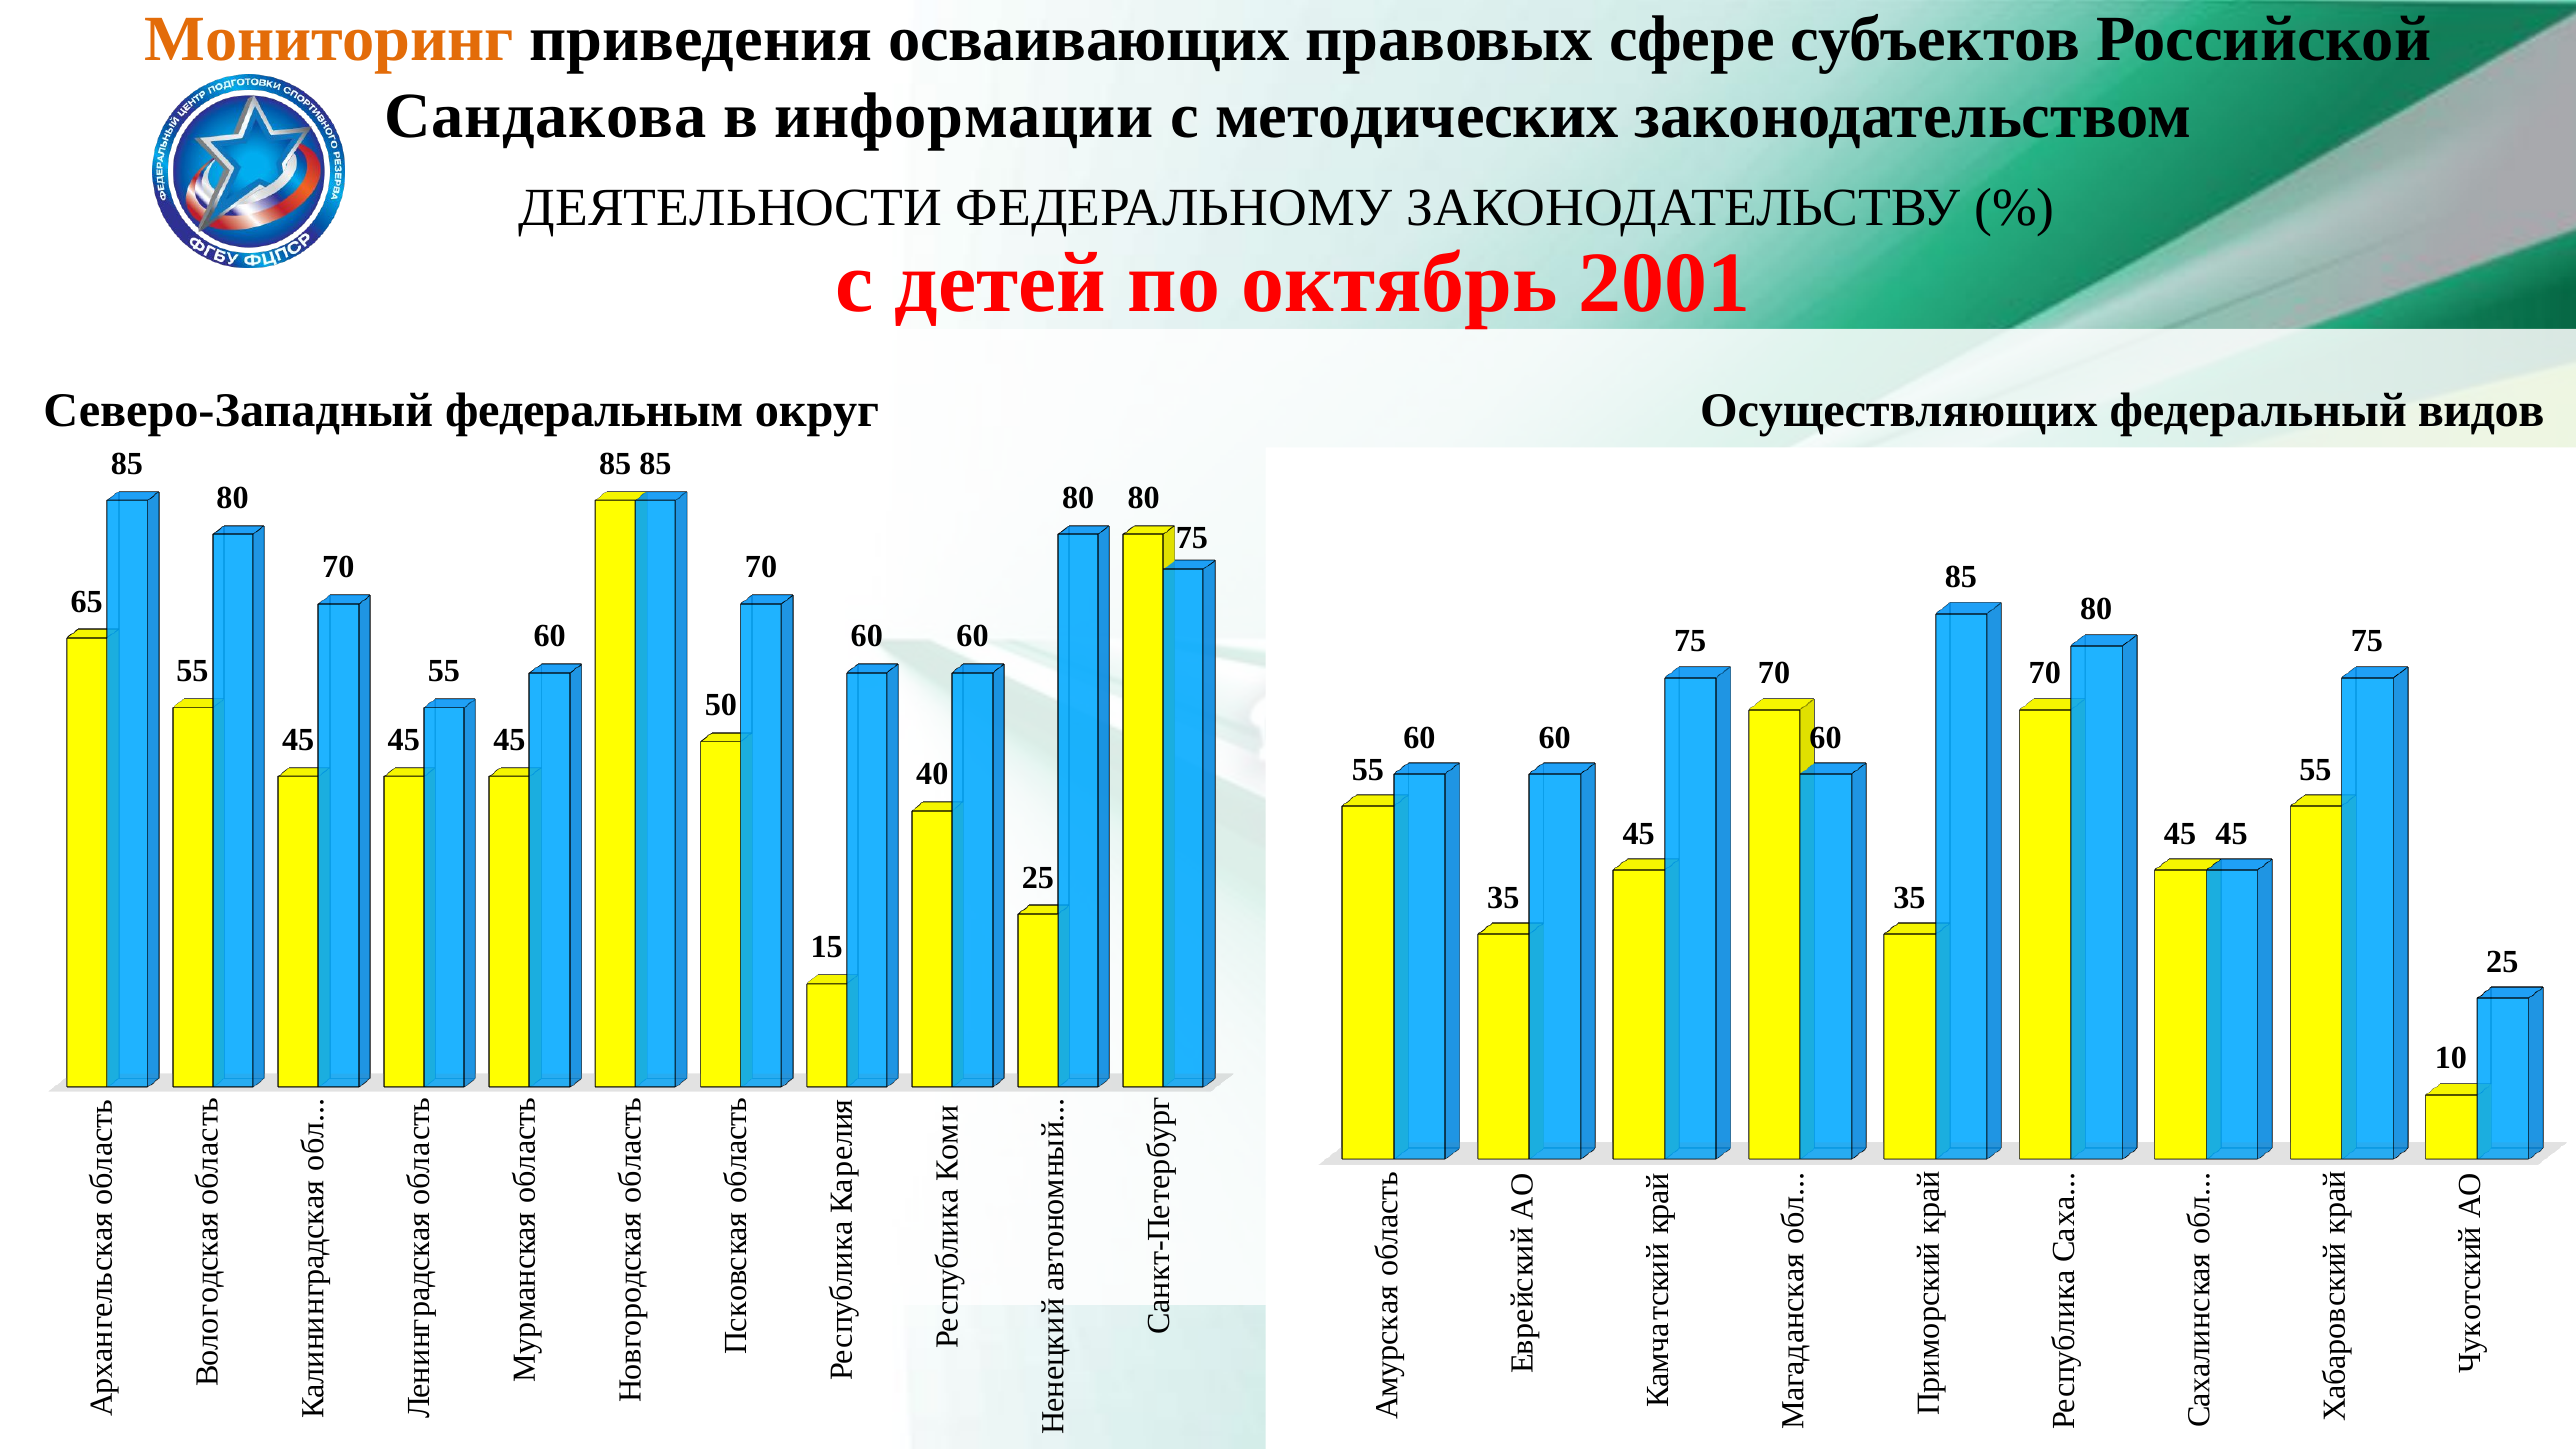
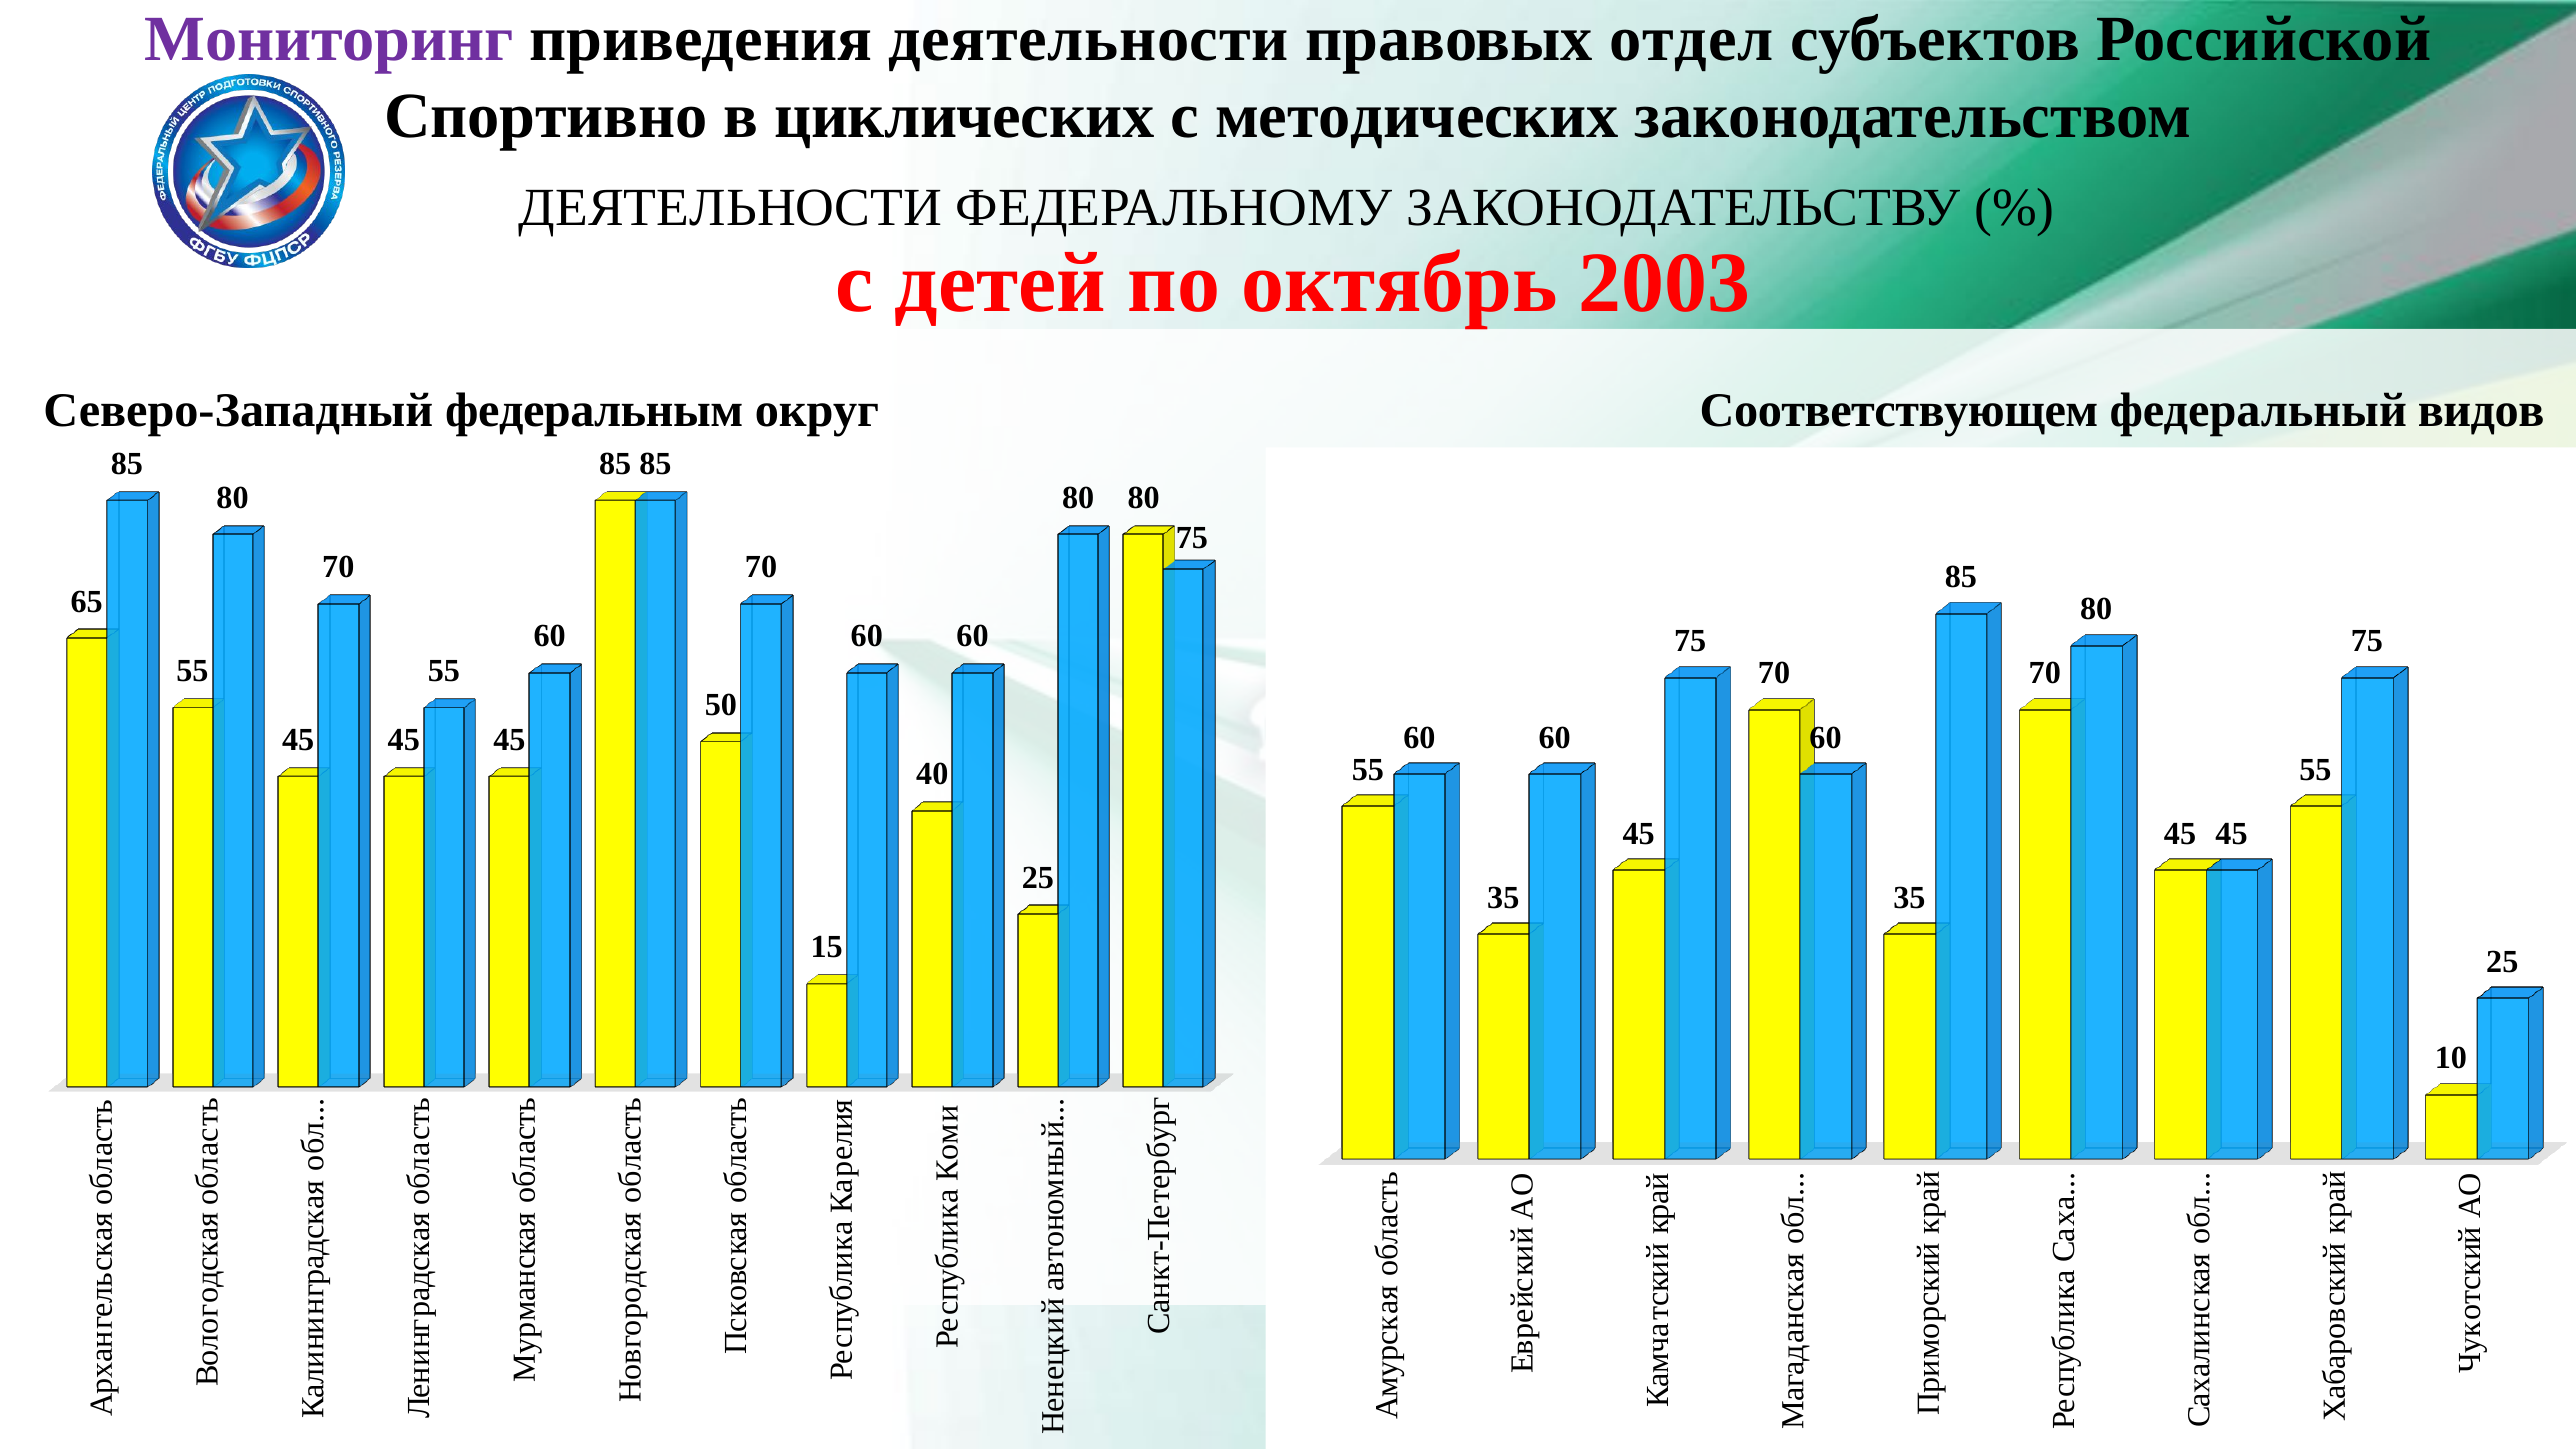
Мониторинг colour: orange -> purple (329, 39)
приведения осваивающих: осваивающих -> деятельности (1089, 39)
сфере: сфере -> отдел (1692, 39)
Сандакова: Сандакова -> Спортивно (546, 116)
информации: информации -> циклических (965, 116)
2001: 2001 -> 2003 (1665, 283)
Осуществляющих: Осуществляющих -> Соответствующем (1899, 410)
